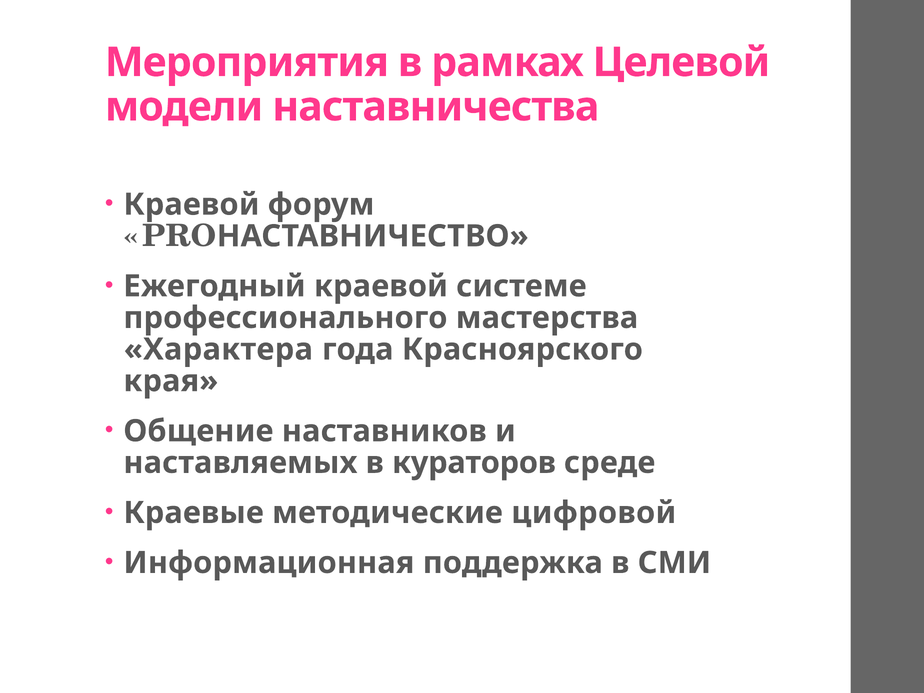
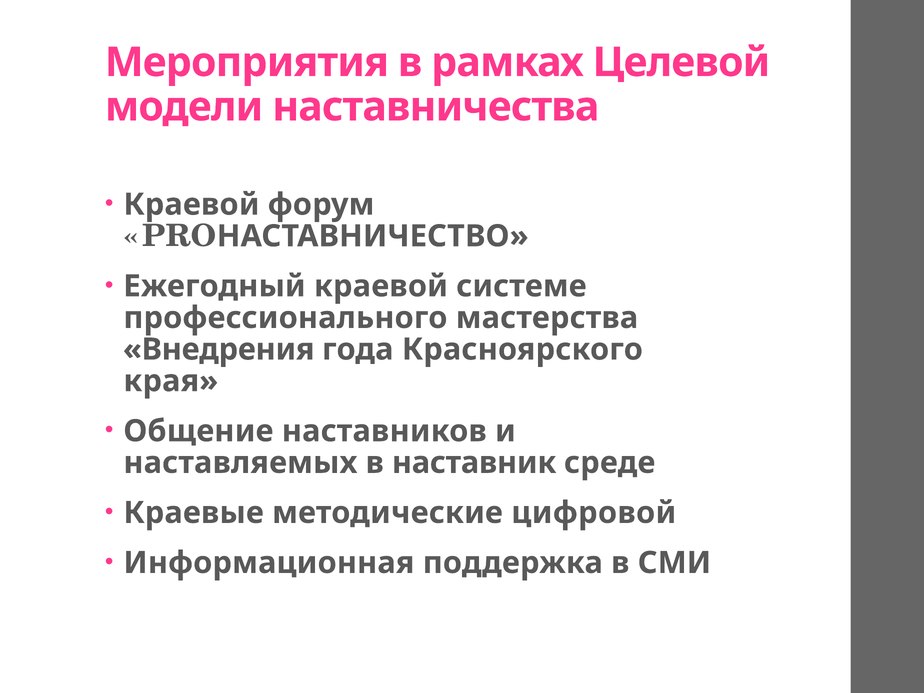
Характера: Характера -> Внедрения (219, 349)
кураторов: кураторов -> наставник (474, 463)
